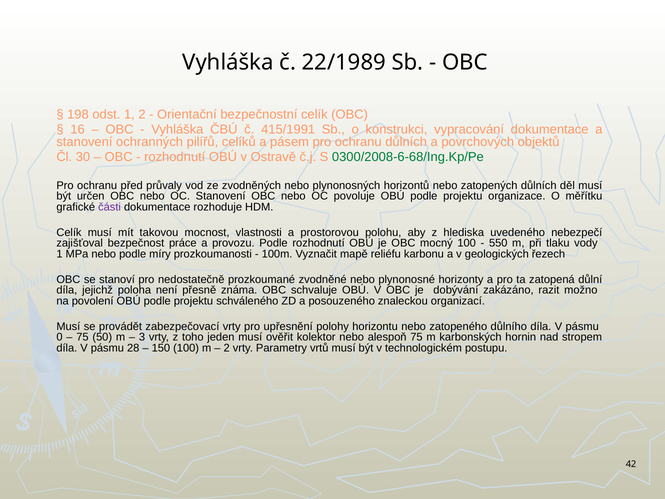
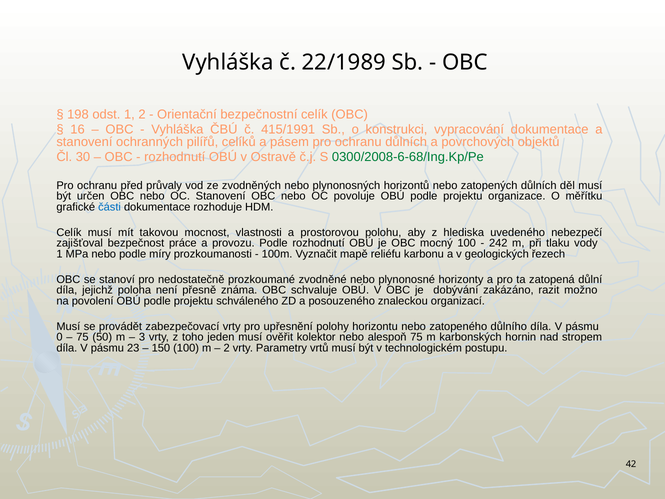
části colour: purple -> blue (110, 207)
550: 550 -> 242 (498, 243)
28: 28 -> 23 (133, 348)
